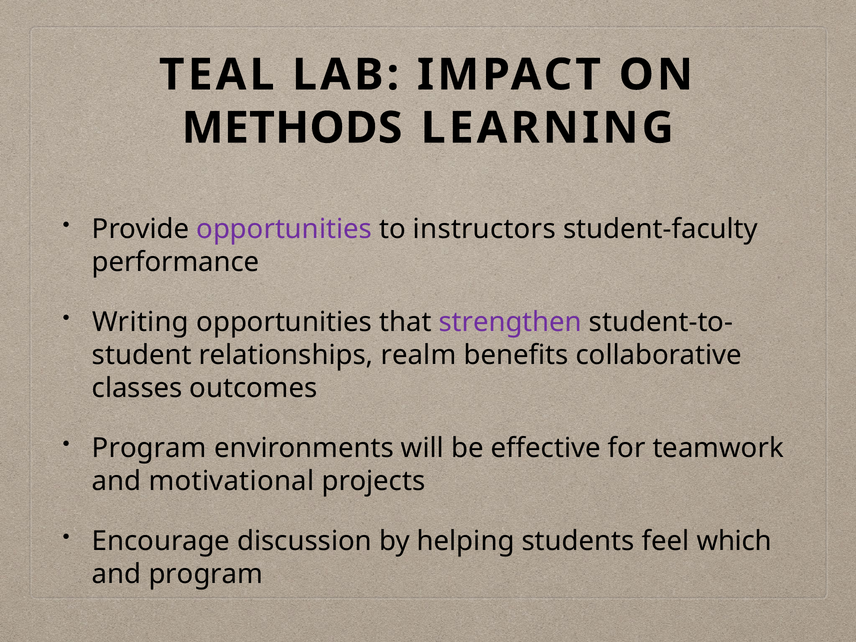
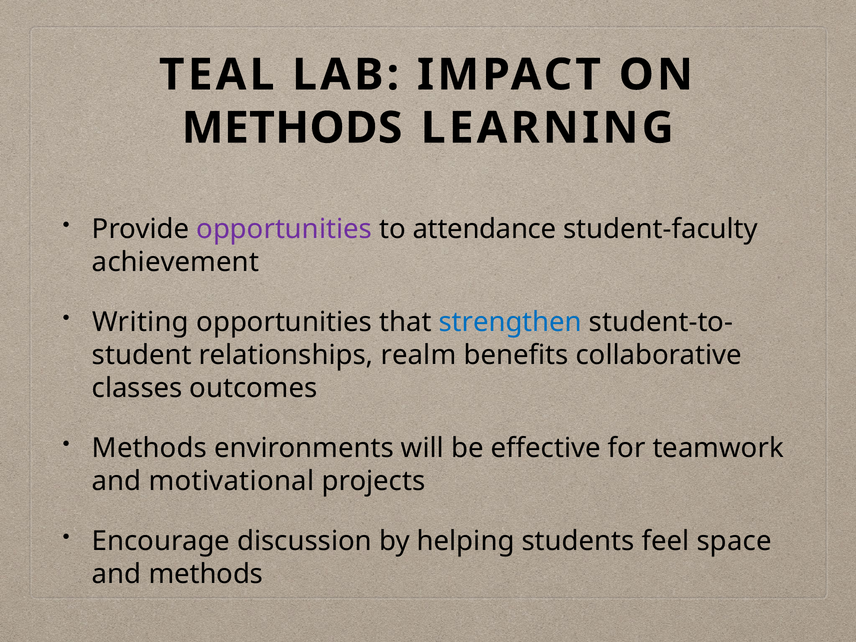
instructors: instructors -> attendance (485, 229)
performance: performance -> achievement (176, 262)
strengthen colour: purple -> blue (510, 322)
Program: Program -> Methods (149, 448)
which: which -> space (734, 541)
and program: program -> methods (206, 574)
